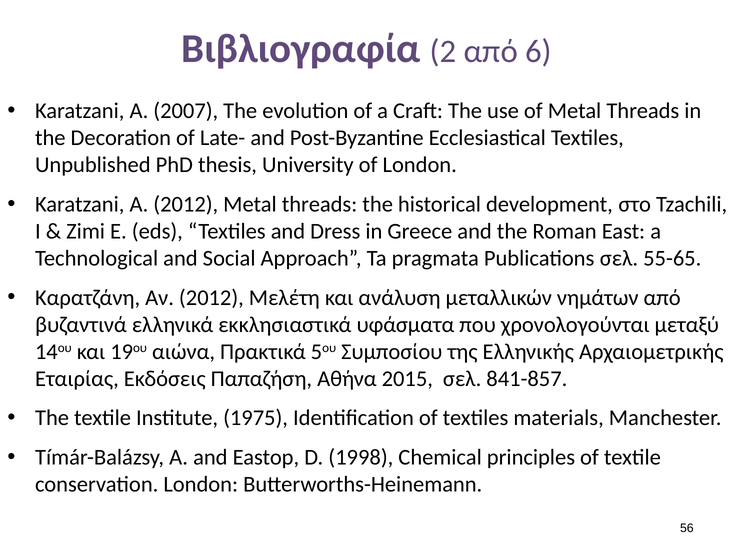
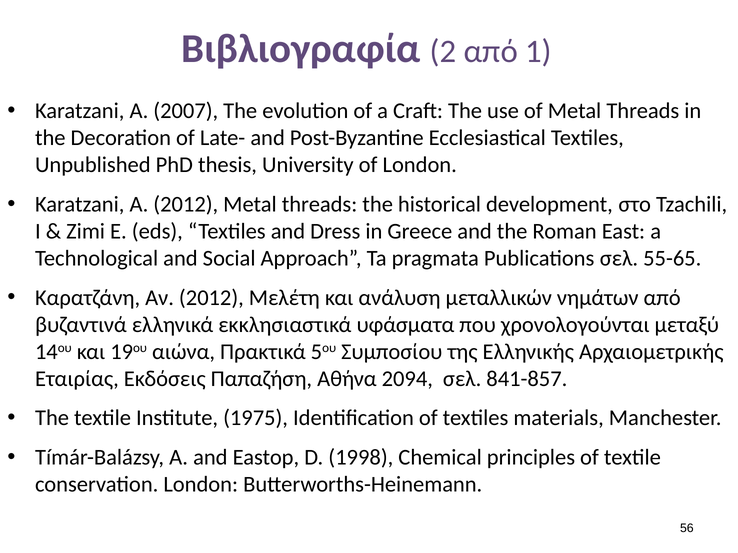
6: 6 -> 1 (539, 52)
2015: 2015 -> 2094 (407, 379)
